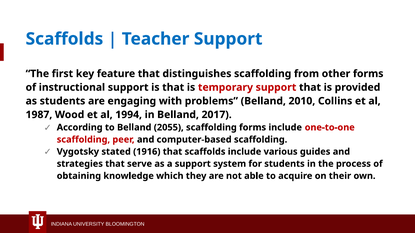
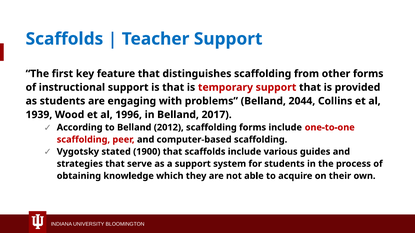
2010: 2010 -> 2044 (302, 101)
1987: 1987 -> 1939 (39, 115)
1994: 1994 -> 1996 (129, 115)
2055: 2055 -> 2012 (169, 128)
1916: 1916 -> 1900 (147, 152)
